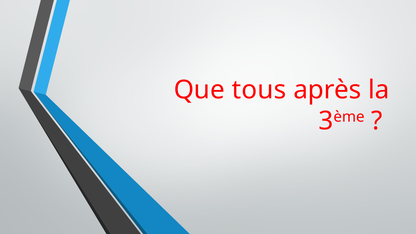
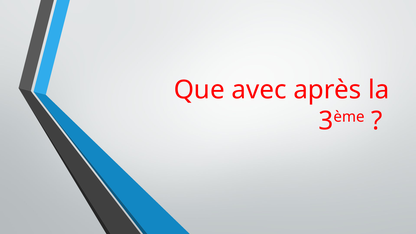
tous: tous -> avec (259, 90)
